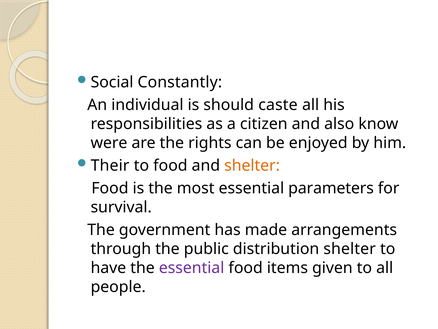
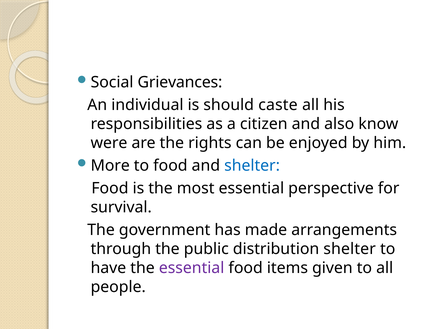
Constantly: Constantly -> Grievances (180, 82)
Their: Their -> More (110, 165)
shelter colour: orange -> blue (252, 165)
parameters: parameters -> perspective (331, 188)
